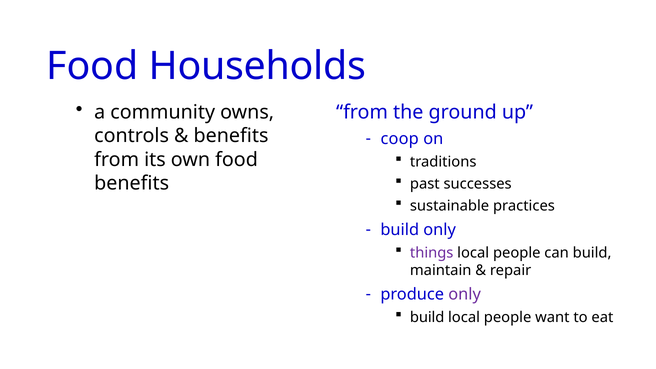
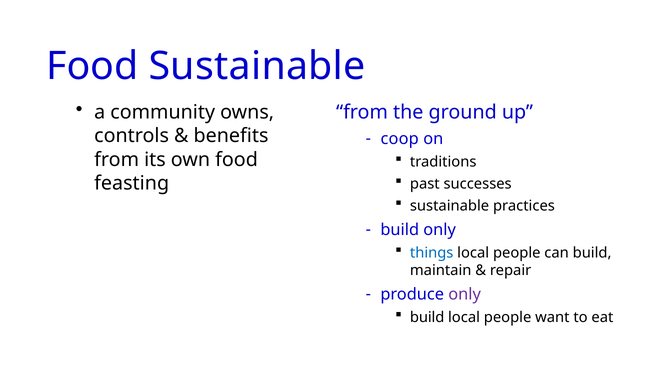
Food Households: Households -> Sustainable (257, 66)
benefits: benefits -> feasting (132, 183)
things colour: purple -> blue (432, 253)
